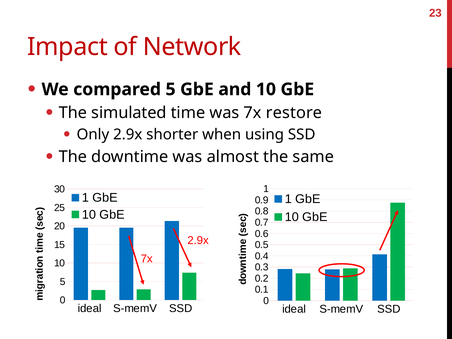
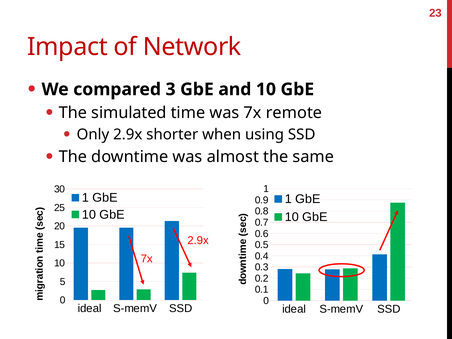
compared 5: 5 -> 3 (171, 89)
restore: restore -> remote (294, 113)
